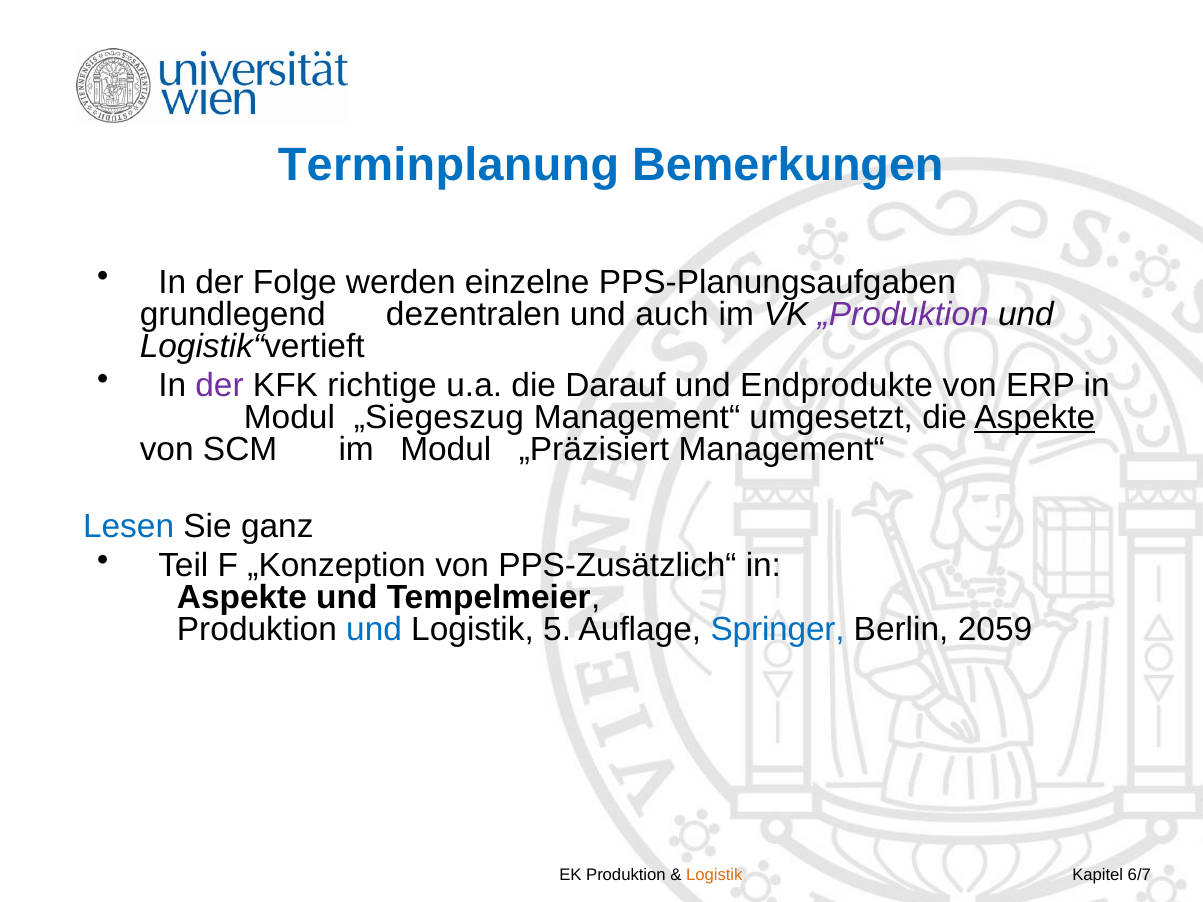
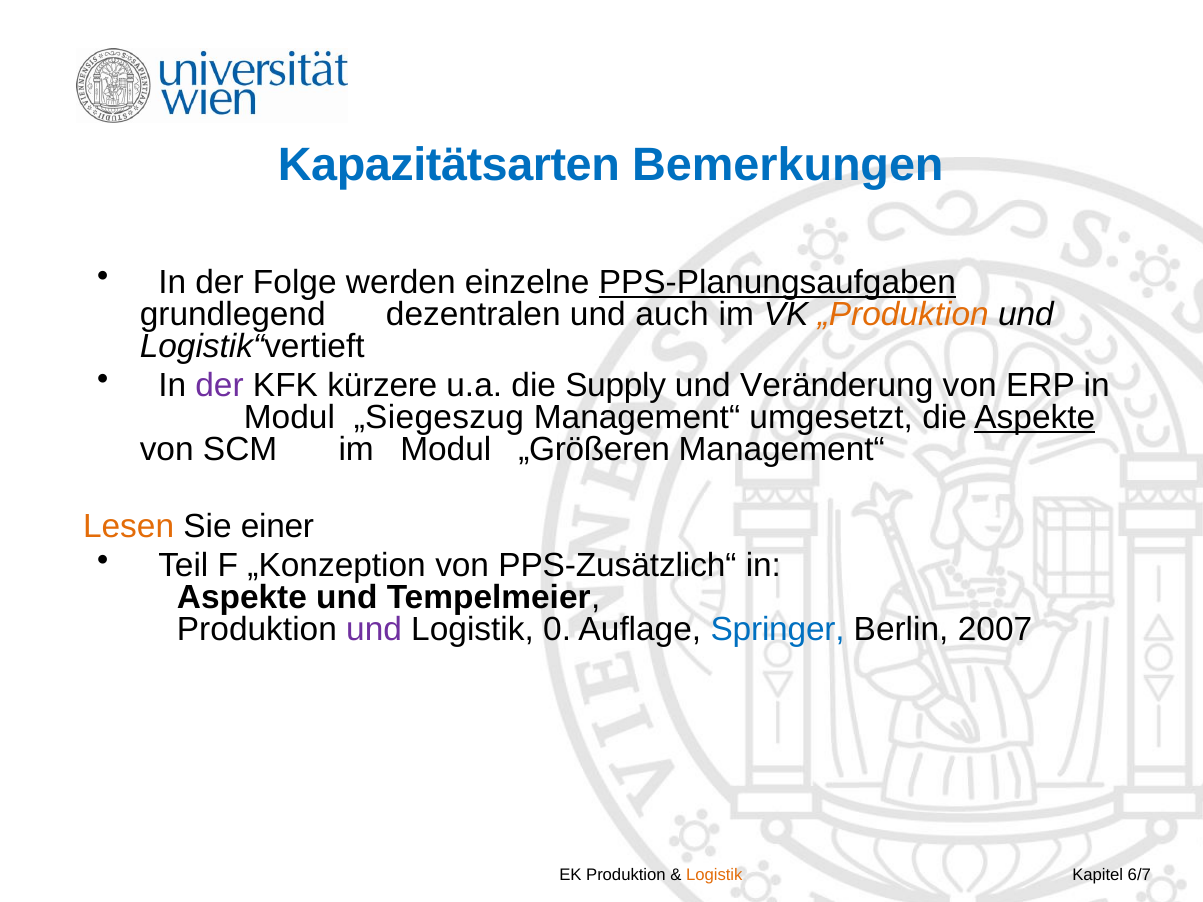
Terminplanung: Terminplanung -> Kapazitätsarten (449, 165)
PPS-Planungsaufgaben underline: none -> present (777, 282)
„Produktion colour: purple -> orange (903, 314)
richtige: richtige -> kürzere (382, 385)
Darauf: Darauf -> Supply (616, 385)
Endprodukte: Endprodukte -> Veränderung (837, 385)
„Präzisiert: „Präzisiert -> „Größeren (594, 450)
Lesen colour: blue -> orange (129, 527)
ganz: ganz -> einer (277, 527)
und colour: blue -> purple (374, 630)
5: 5 -> 0 (557, 630)
2059: 2059 -> 2007 (995, 630)
